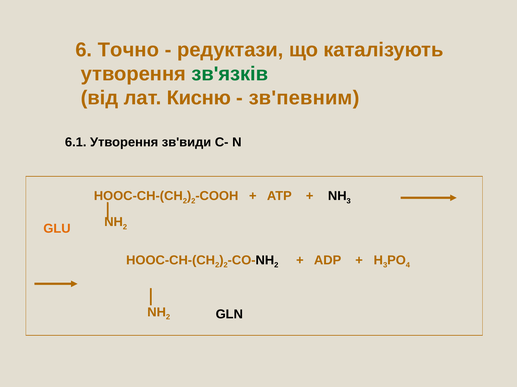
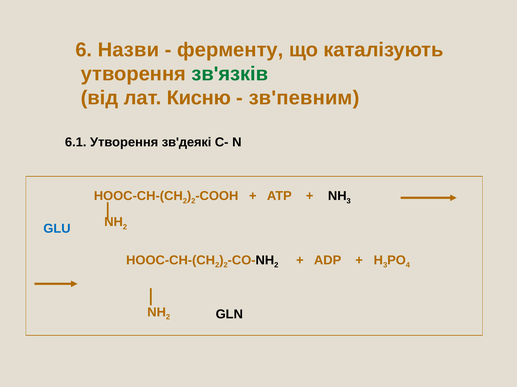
Точно: Точно -> Назви (128, 50)
редуктази: редуктази -> ферменту (230, 50)
зв'види: зв'види -> зв'деякі (187, 143)
GLU colour: orange -> blue (57, 229)
